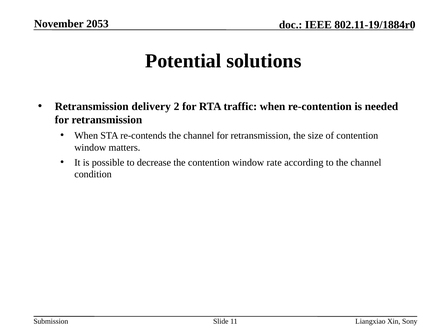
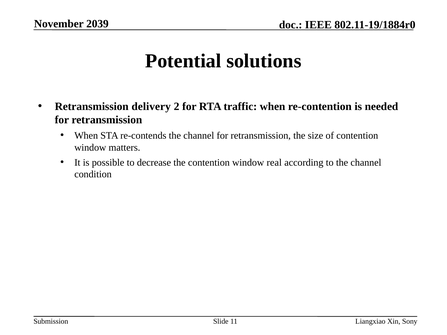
2053: 2053 -> 2039 (97, 24)
rate: rate -> real (274, 163)
